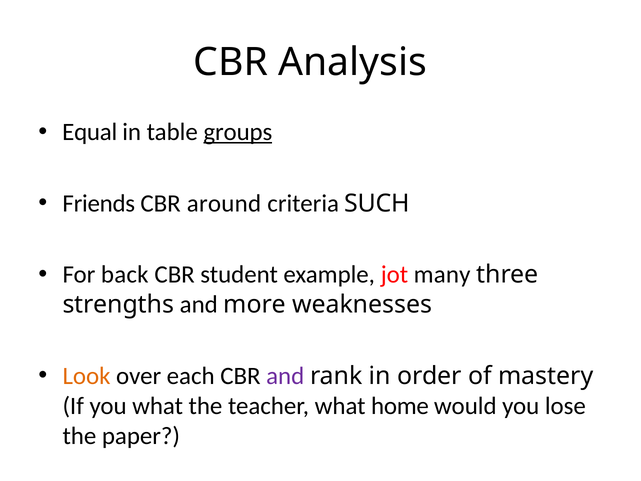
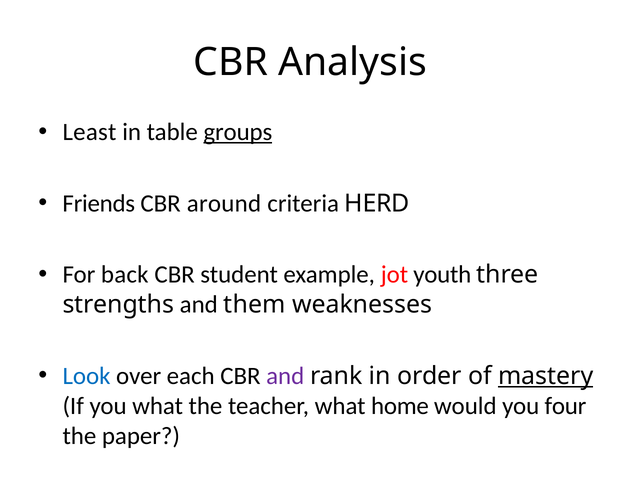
Equal: Equal -> Least (89, 132)
SUCH: SUCH -> HERD (377, 203)
many: many -> youth (442, 275)
more: more -> them (254, 305)
Look colour: orange -> blue (86, 376)
mastery underline: none -> present (546, 376)
lose: lose -> four (565, 406)
